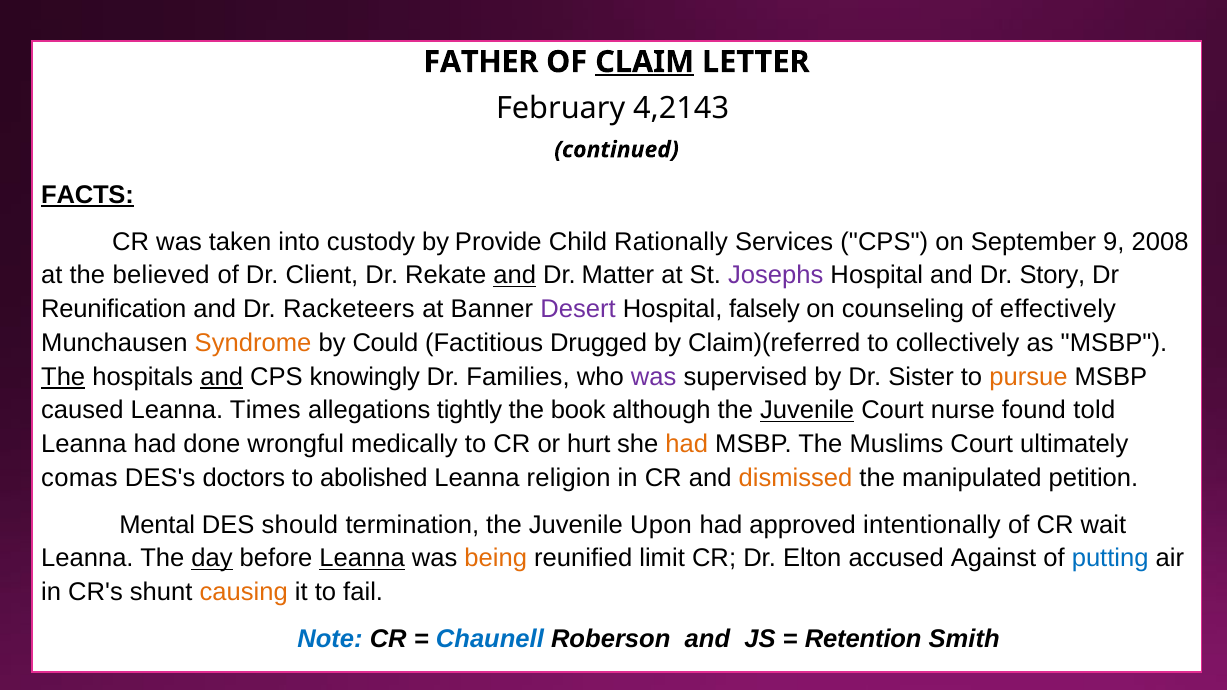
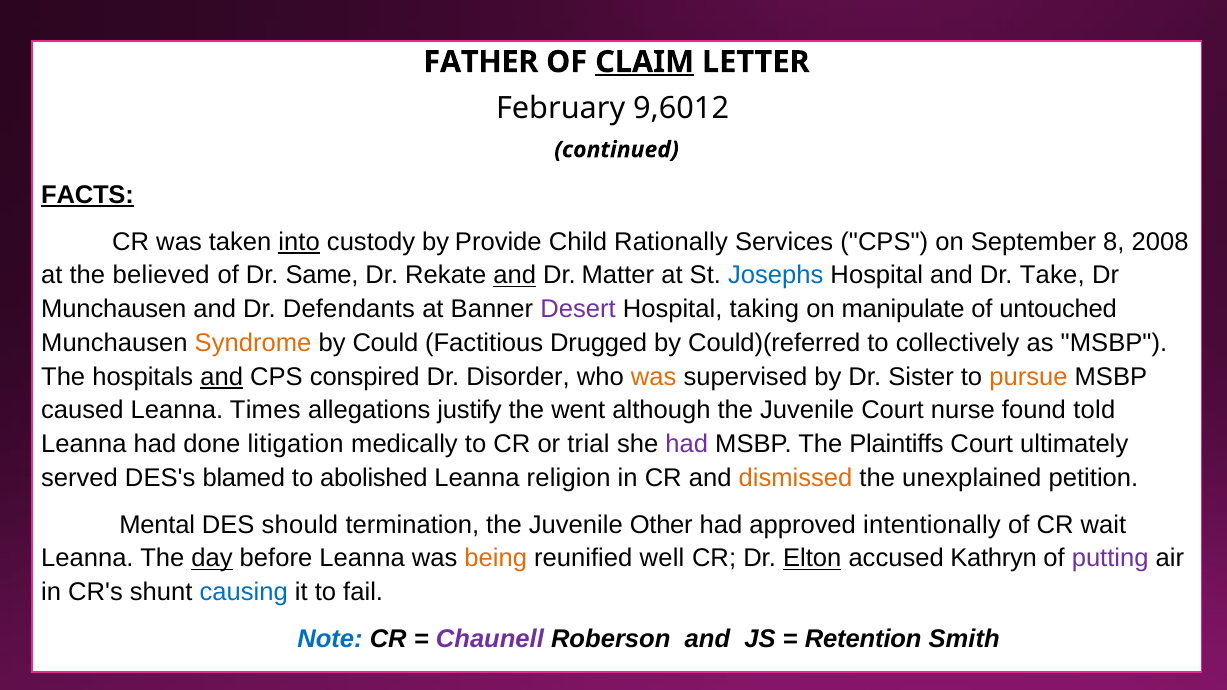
4,2143: 4,2143 -> 9,6012 (681, 108)
into underline: none -> present (299, 242)
9: 9 -> 8 (1114, 242)
Client: Client -> Same (322, 276)
Josephs colour: purple -> blue (776, 276)
Story: Story -> Take (1052, 276)
Reunification: Reunification -> Munchausen (114, 309)
Racketeers: Racketeers -> Defendants (349, 309)
falsely: falsely -> taking (764, 309)
counseling: counseling -> manipulate (903, 309)
effectively: effectively -> untouched (1058, 309)
Claim)(referred: Claim)(referred -> Could)(referred (774, 343)
The underline: present -> none (63, 377)
knowingly: knowingly -> conspired (365, 377)
Families: Families -> Disorder (518, 377)
was colour: purple -> orange (654, 377)
tightly: tightly -> justify (470, 411)
book: book -> went (578, 411)
Juvenile underline: present -> none (807, 411)
wrongful: wrongful -> litigation (296, 444)
hurt: hurt -> trial (589, 444)
had colour: orange -> purple (687, 444)
Muslims: Muslims -> Plaintiffs (897, 444)
comas: comas -> served (80, 478)
doctors: doctors -> blamed (244, 478)
manipulated: manipulated -> unexplained (972, 478)
Upon: Upon -> Other (661, 525)
Leanna underline: present -> none (362, 559)
limit: limit -> well (662, 559)
Elton underline: none -> present (812, 559)
Against: Against -> Kathryn (994, 559)
putting colour: blue -> purple (1110, 559)
causing colour: orange -> blue (244, 592)
Chaunell colour: blue -> purple (490, 639)
